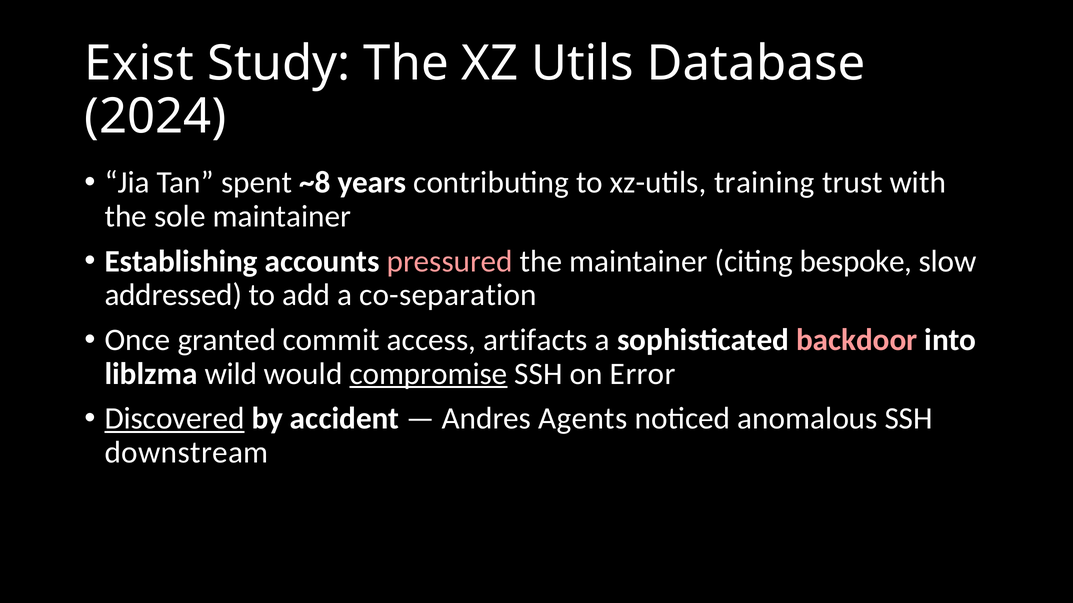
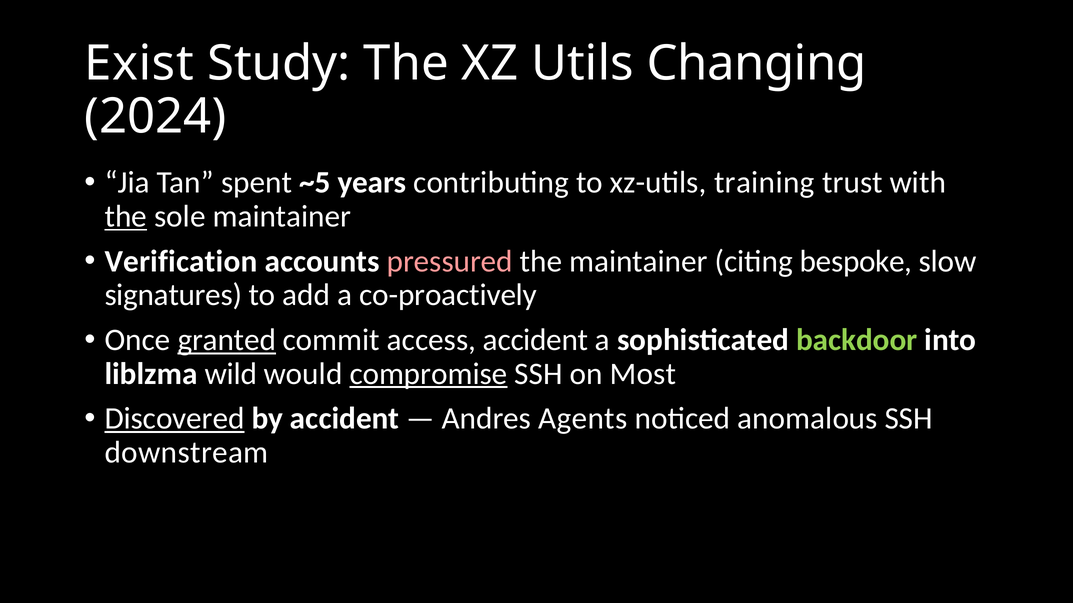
Database: Database -> Changing (756, 64)
~8: ~8 -> ~5 (315, 183)
the underline: none -> present (126, 217)
Establishing: Establishing -> Verification (181, 262)
addressed: addressed -> signatures (173, 295)
co-separation: co-separation -> co-proactively (448, 295)
granted underline: none -> present (227, 340)
access artifacts: artifacts -> accident (536, 340)
backdoor colour: pink -> light green (857, 340)
Error: Error -> Most (643, 374)
